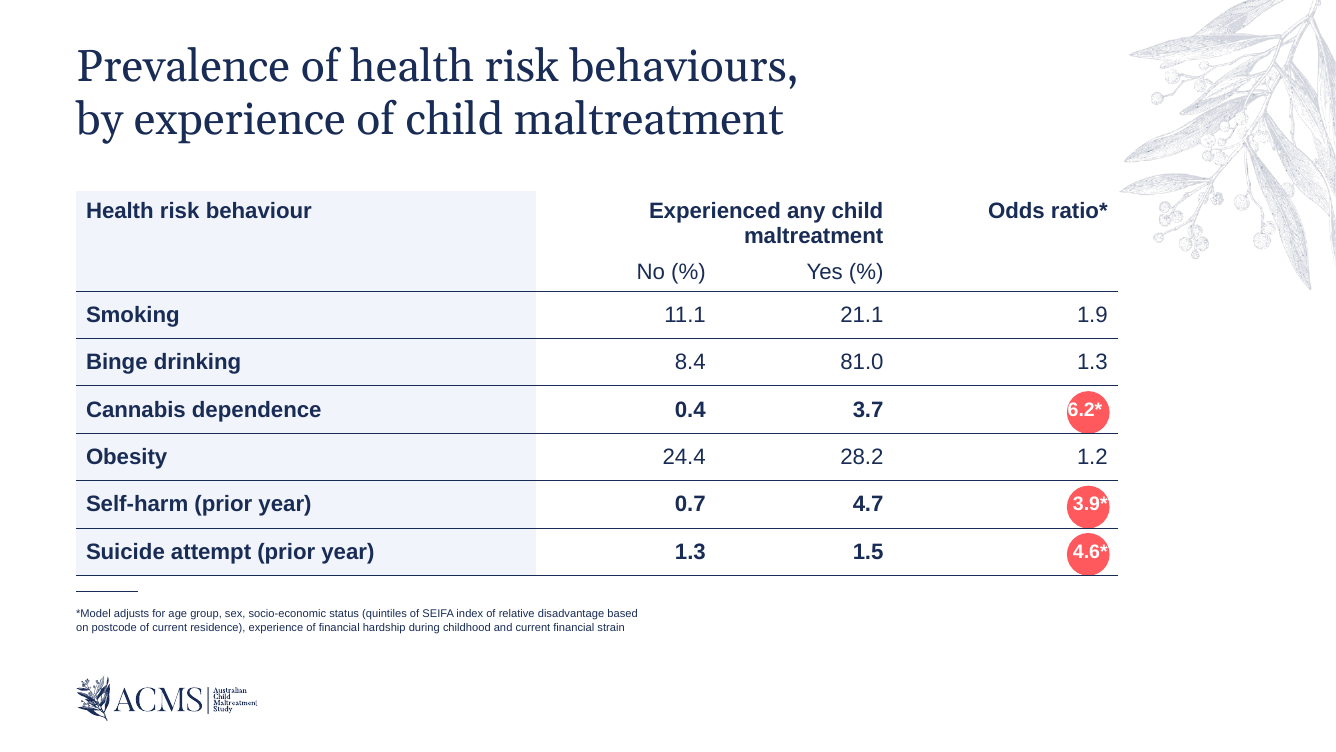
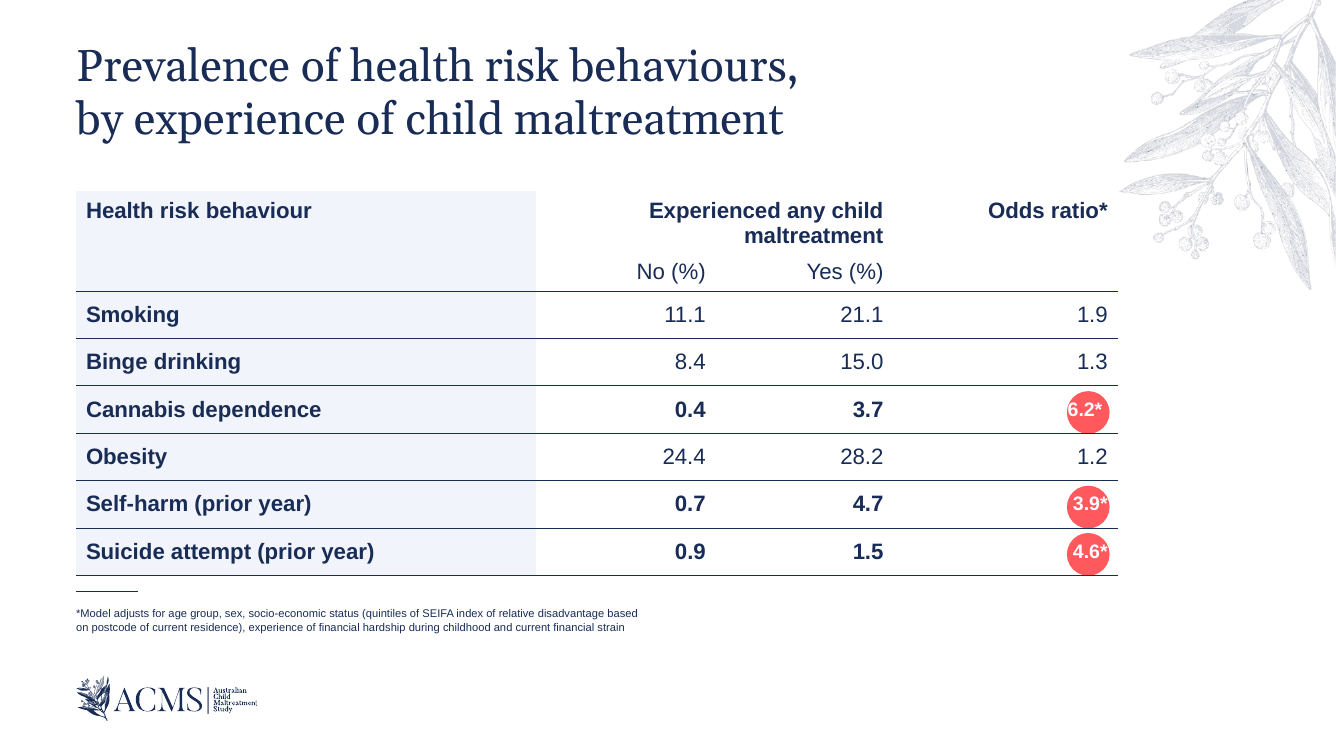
81.0: 81.0 -> 15.0 (862, 362)
year 1.3: 1.3 -> 0.9 (690, 551)
